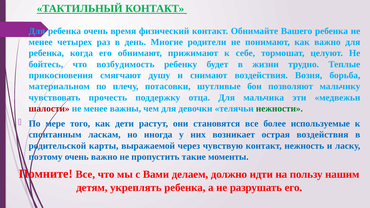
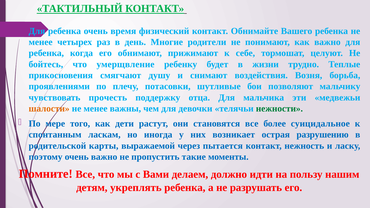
возбудимость: возбудимость -> умерщвление (125, 64)
материальном: материальном -> проявлениями (59, 86)
шалости colour: red -> orange (49, 109)
используемые: используемые -> суицидальное (320, 124)
острая воздействия: воздействия -> разрушению (323, 135)
чувствую: чувствую -> пытается (223, 146)
